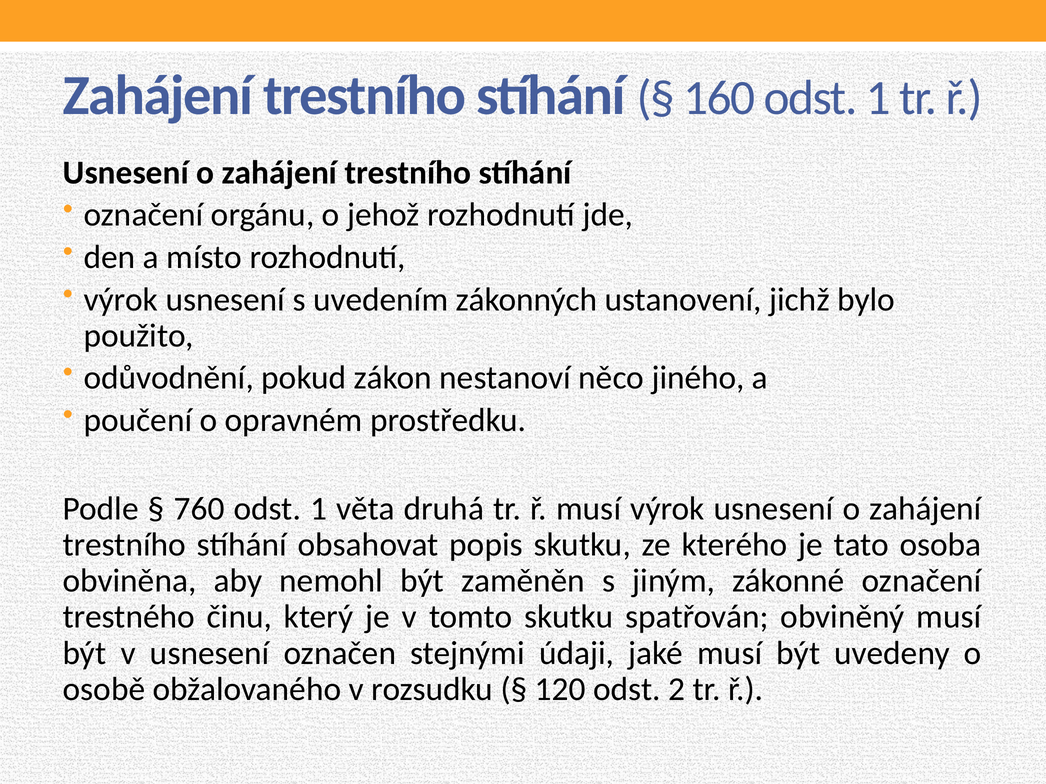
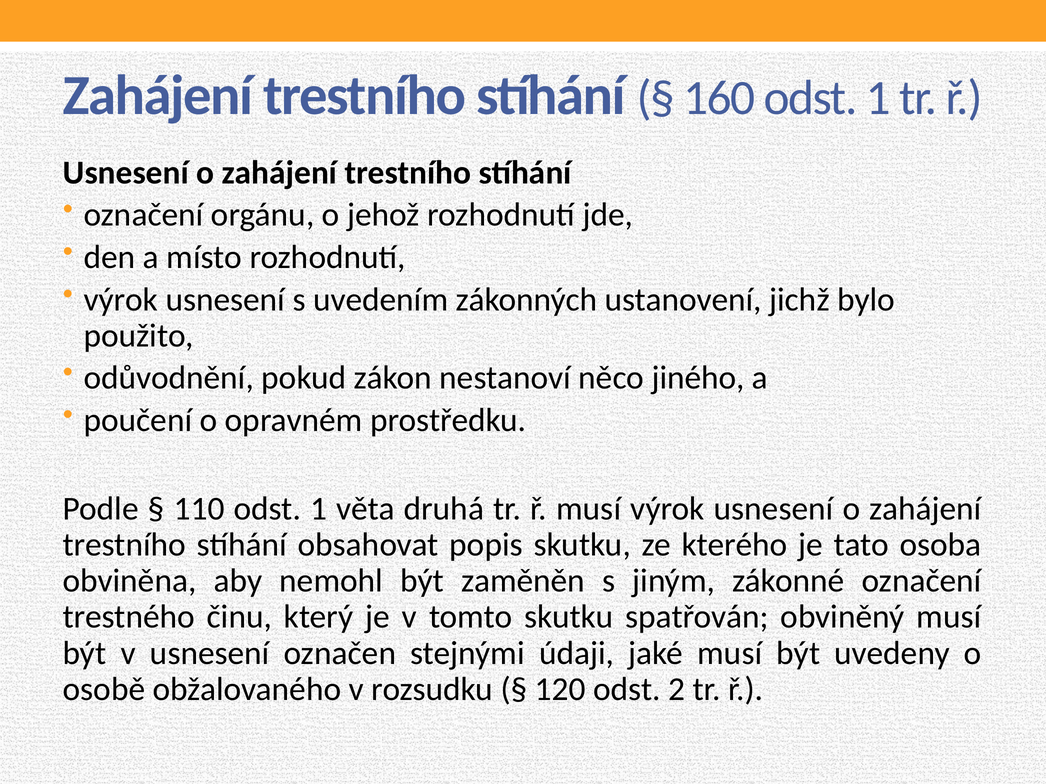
760: 760 -> 110 (199, 509)
